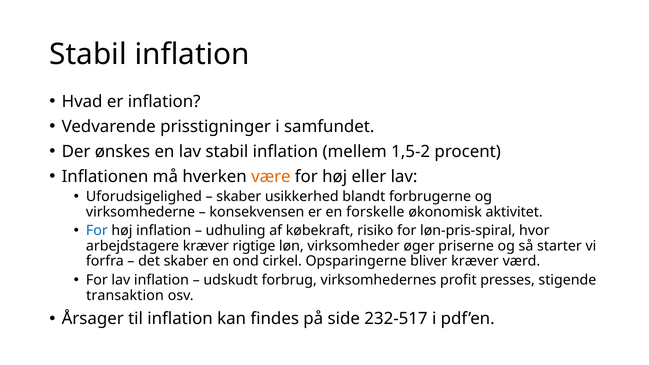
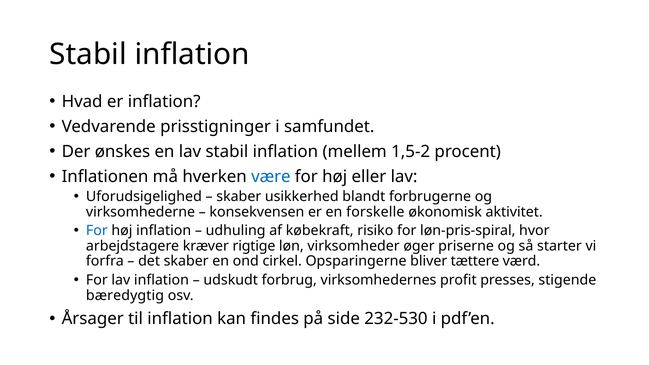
være colour: orange -> blue (271, 176)
bliver kræver: kræver -> tættere (475, 261)
transaktion: transaktion -> bæredygtig (125, 295)
232-517: 232-517 -> 232-530 (396, 319)
